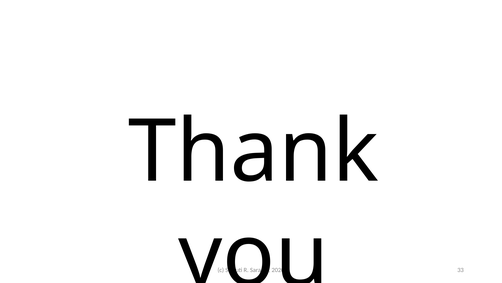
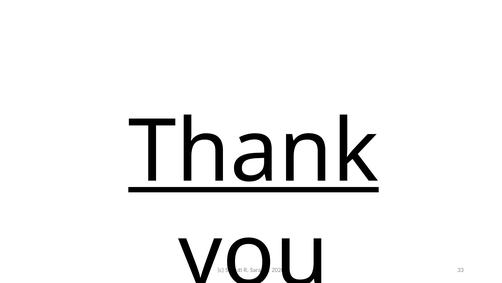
Thank underline: none -> present (254, 152)
